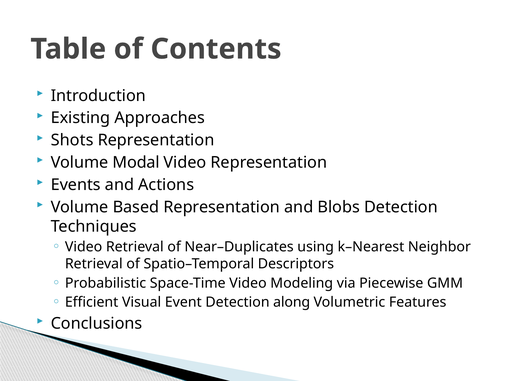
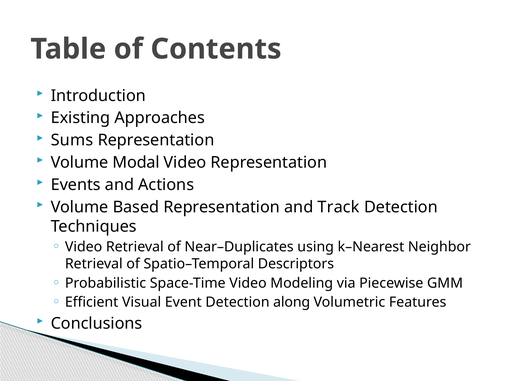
Shots: Shots -> Sums (72, 140)
Blobs: Blobs -> Track (339, 207)
